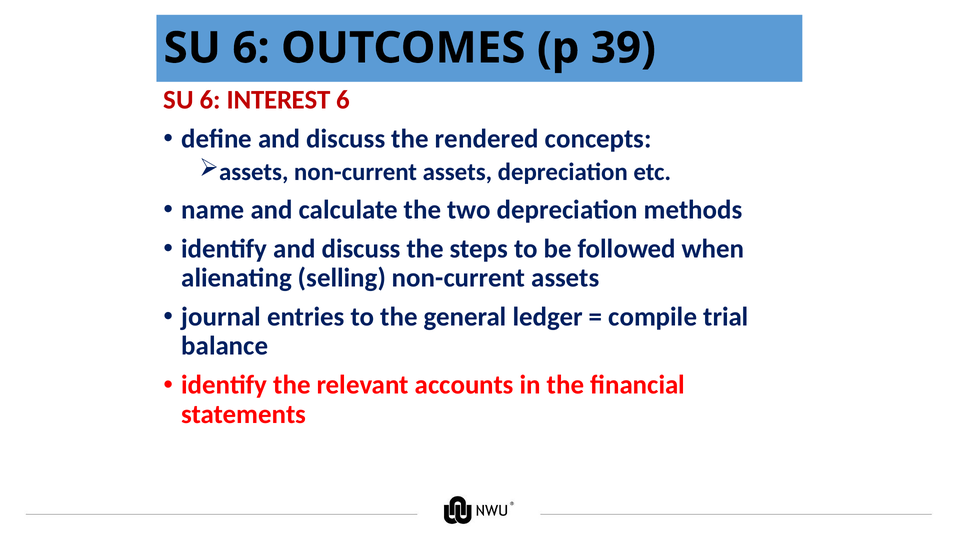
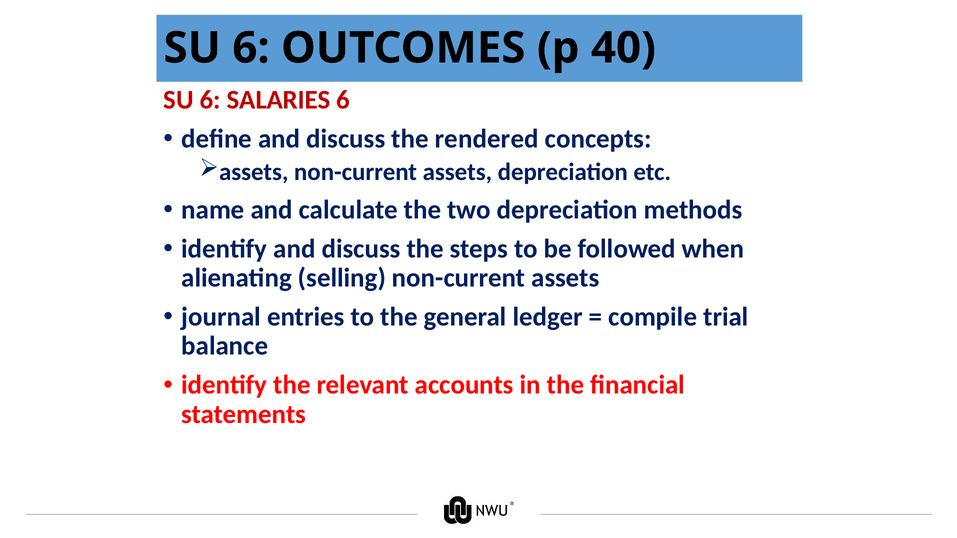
39: 39 -> 40 (623, 48)
INTEREST: INTEREST -> SALARIES (279, 100)
